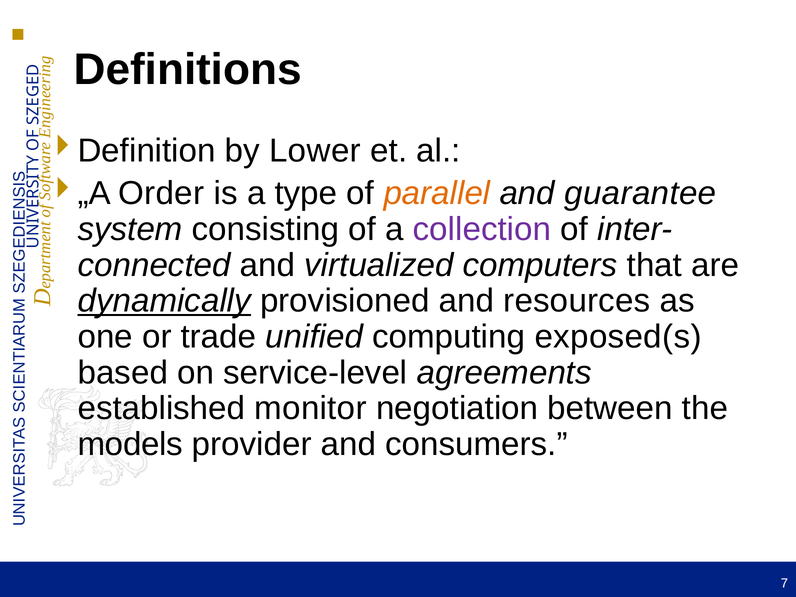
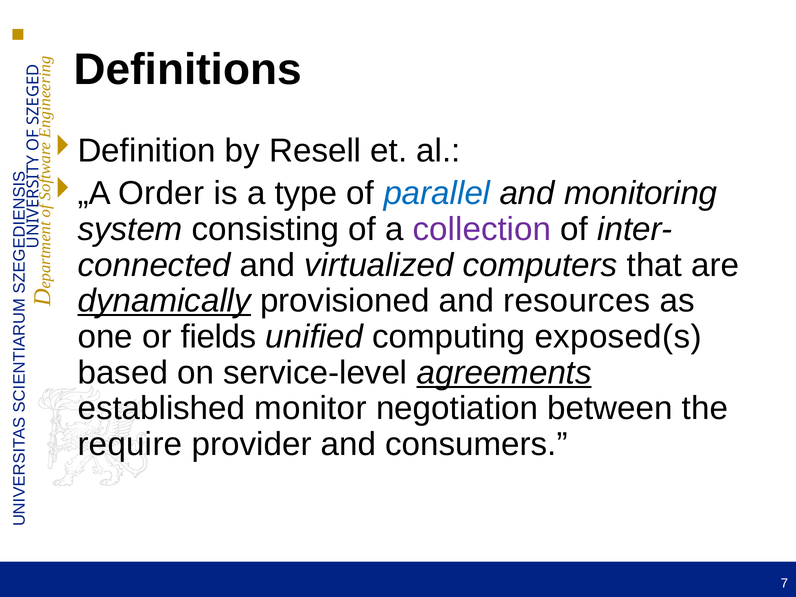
Lower: Lower -> Resell (315, 151)
parallel colour: orange -> blue (437, 194)
guarantee: guarantee -> monitoring (641, 194)
trade: trade -> fields (219, 337)
agreements underline: none -> present (504, 373)
models: models -> require (130, 444)
